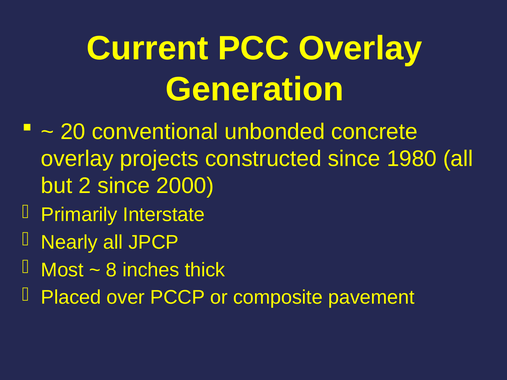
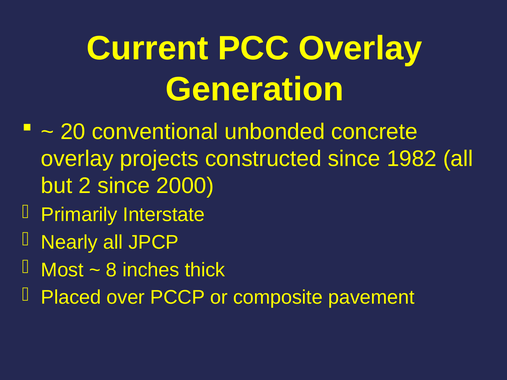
1980: 1980 -> 1982 (412, 159)
